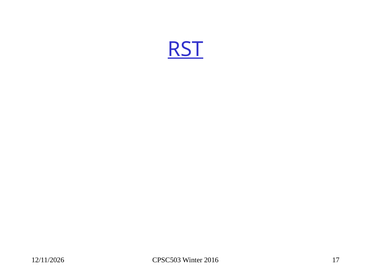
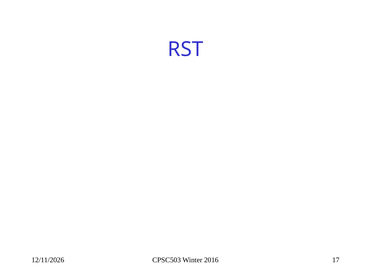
RST underline: present -> none (185, 49)
